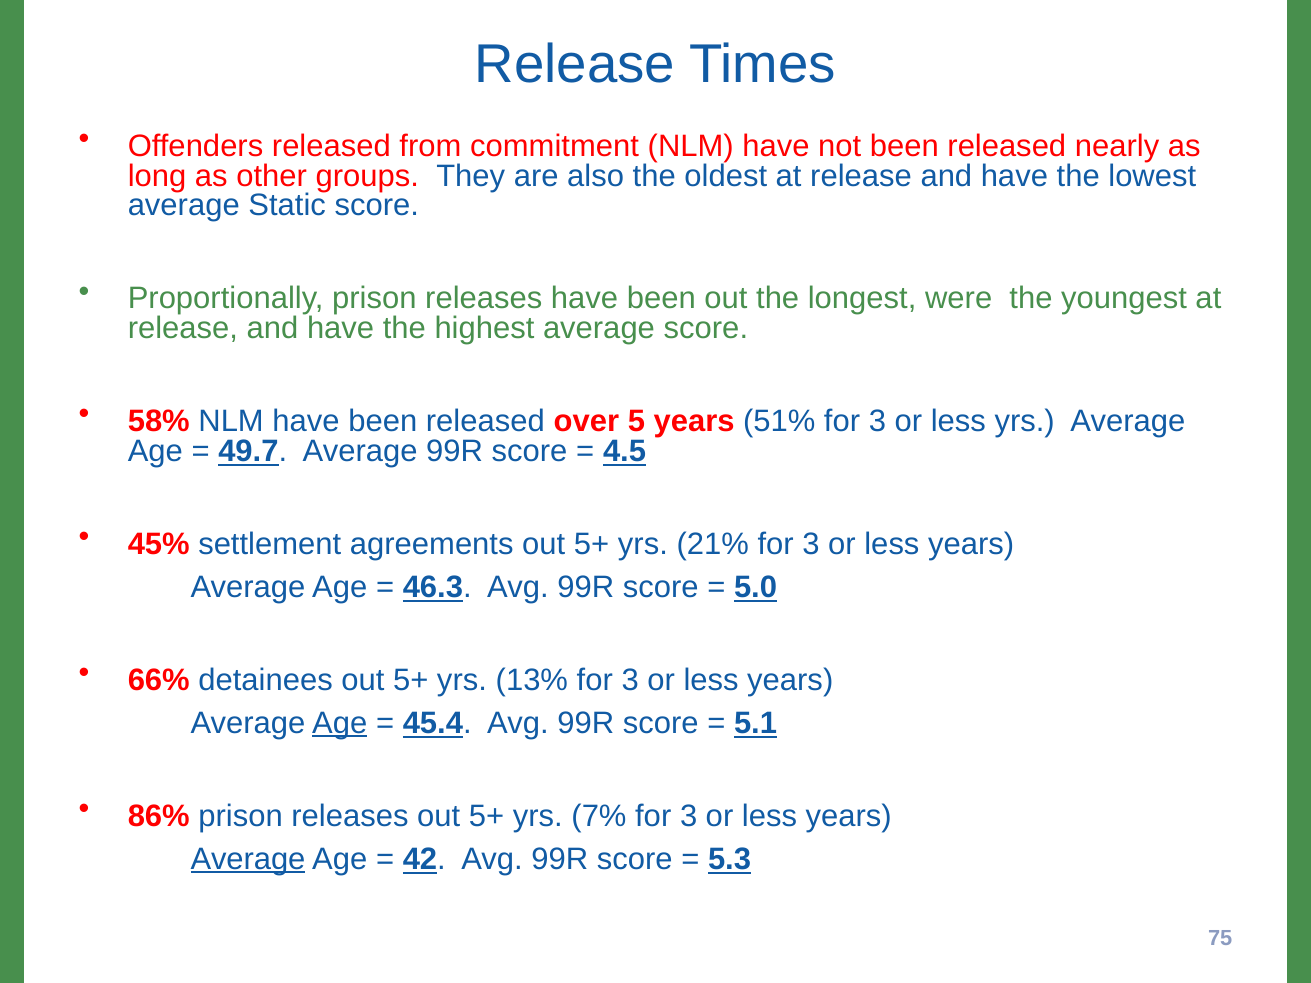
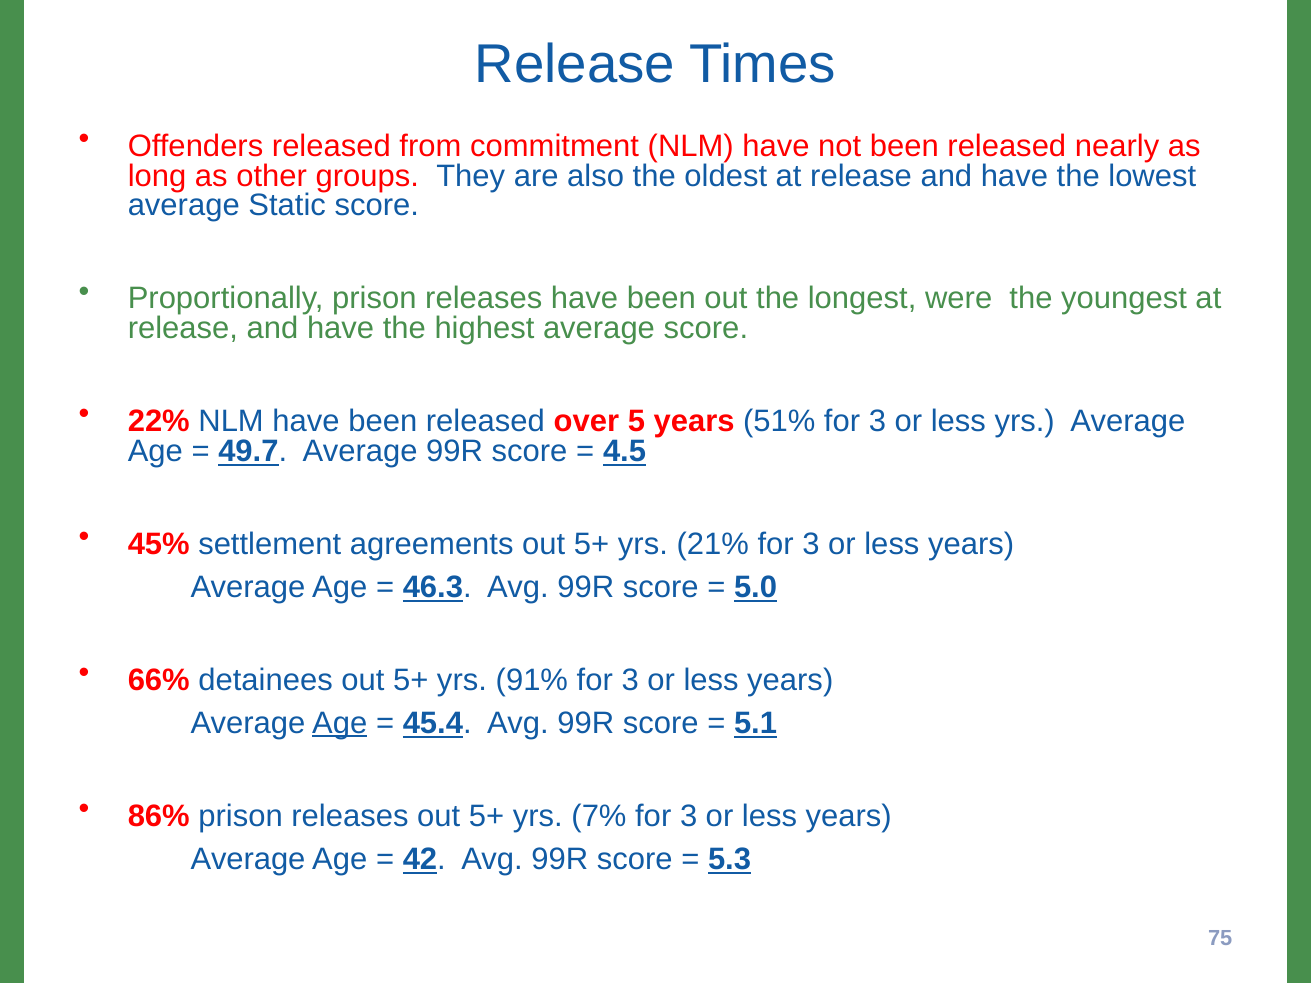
58%: 58% -> 22% (159, 422)
13%: 13% -> 91% (532, 680)
Average underline: present -> none (248, 859)
